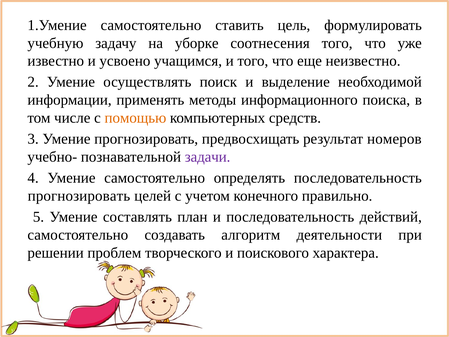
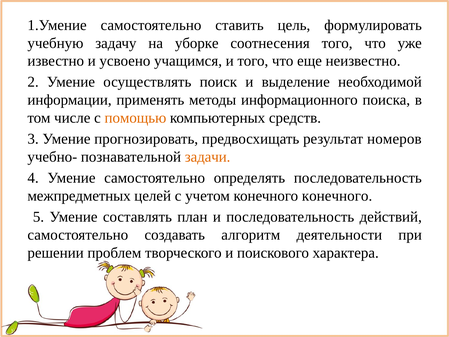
задачи colour: purple -> orange (208, 157)
прогнозировать: прогнозировать -> межпредметных (79, 196)
конечного правильно: правильно -> конечного (337, 196)
